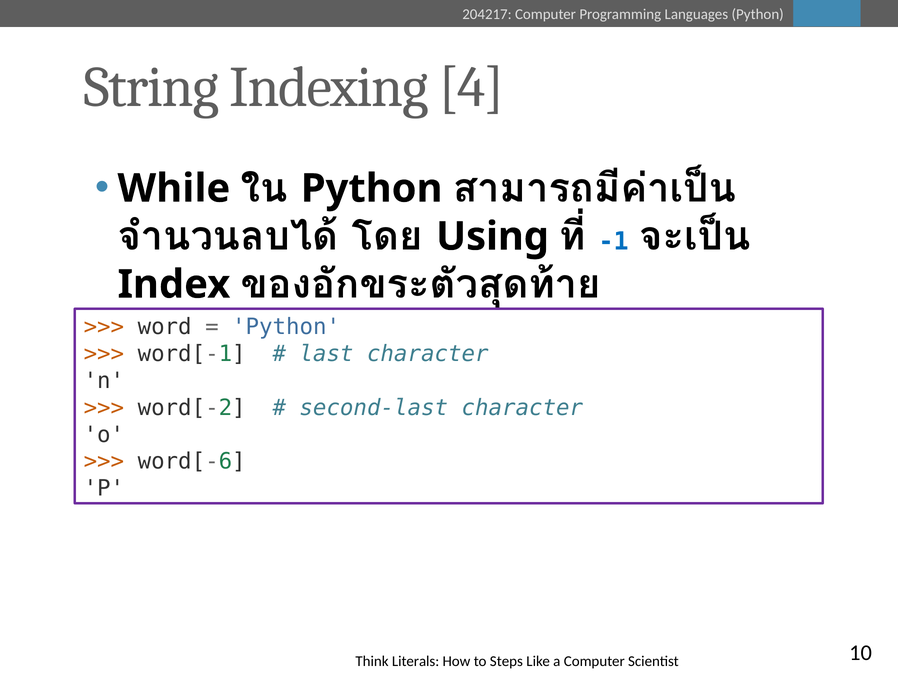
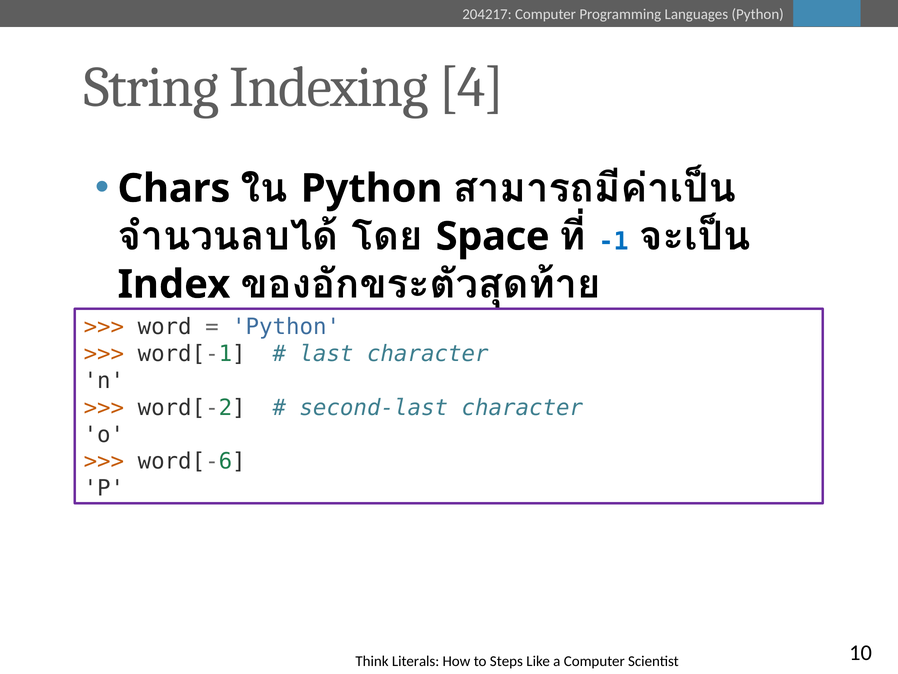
While: While -> Chars (174, 188)
Using: Using -> Space (493, 236)
